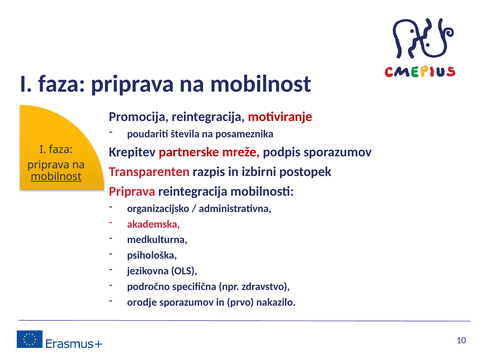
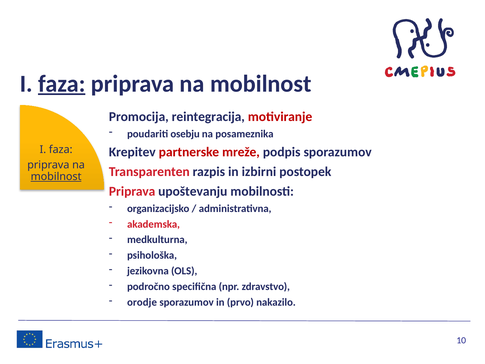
faza underline: none -> present (62, 84)
števila: števila -> osebju (185, 134)
Priprava reintegracija: reintegracija -> upoštevanju (193, 191)
